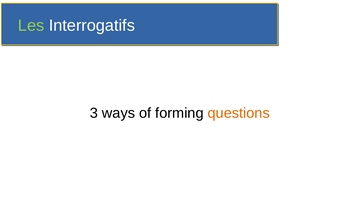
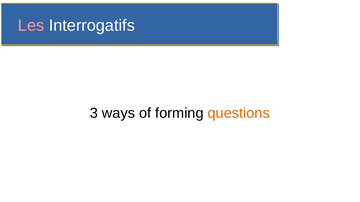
Les colour: light green -> pink (31, 26)
